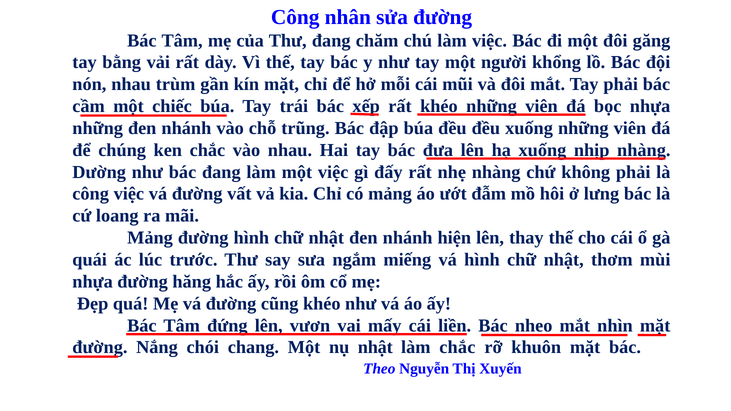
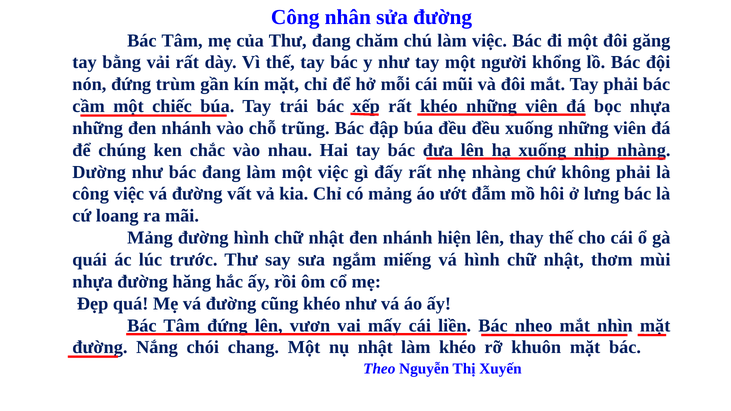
nón nhau: nhau -> đứng (131, 84)
làm chắc: chắc -> khéo (458, 348)
